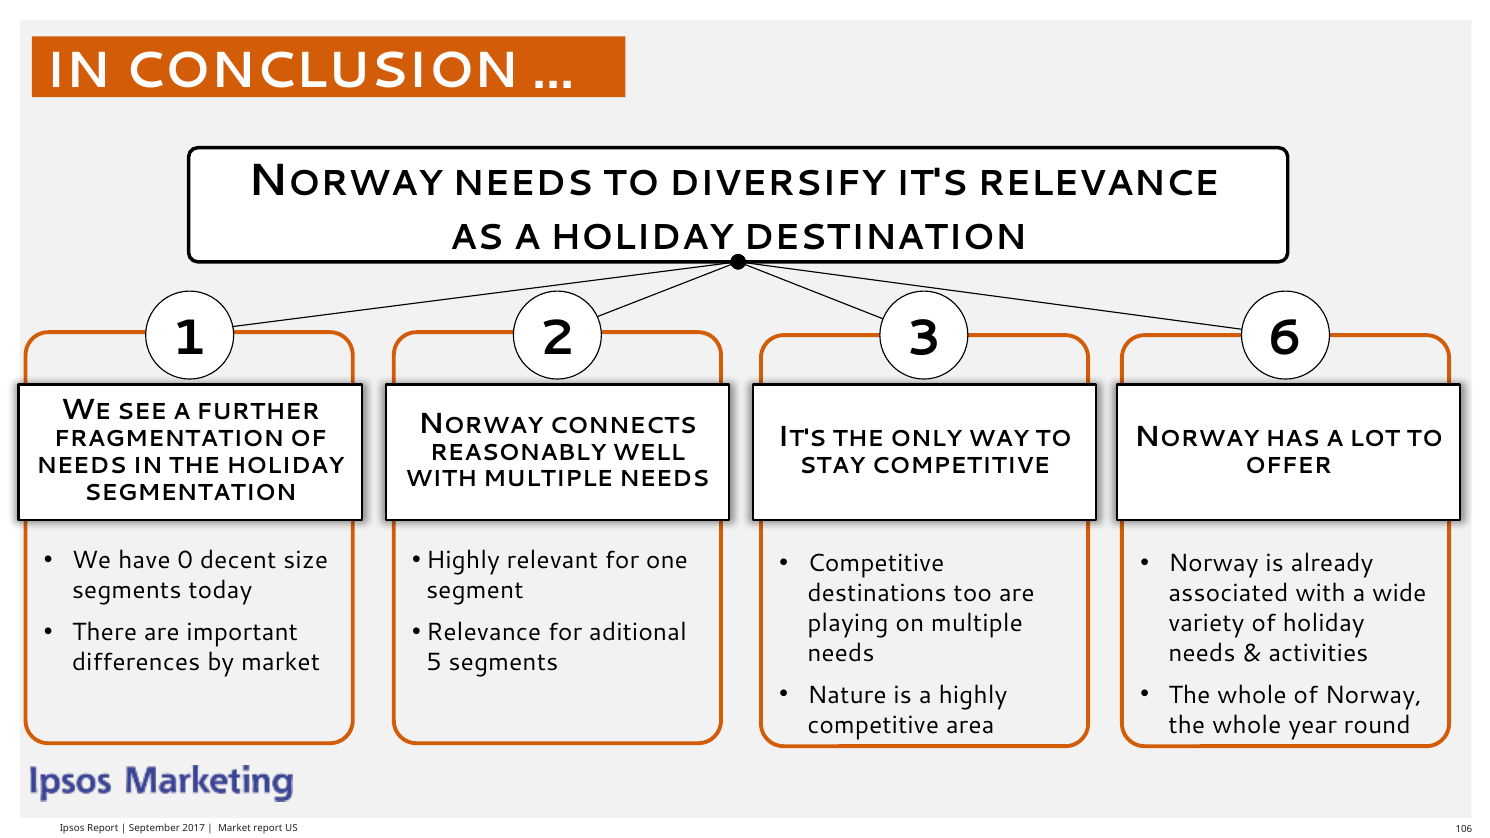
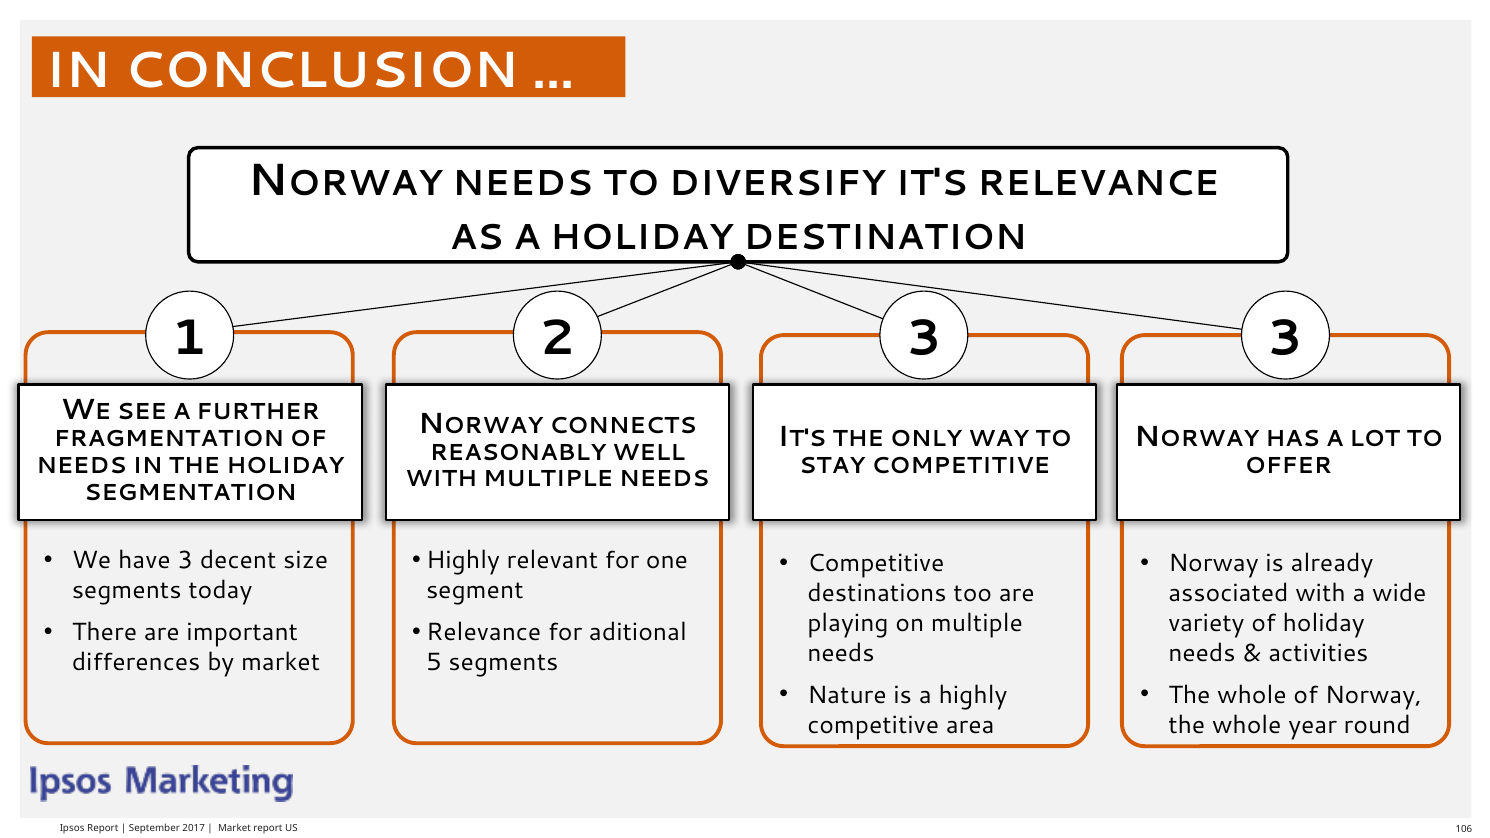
3 6: 6 -> 3 (1285, 339)
have 0: 0 -> 3 (185, 561)
